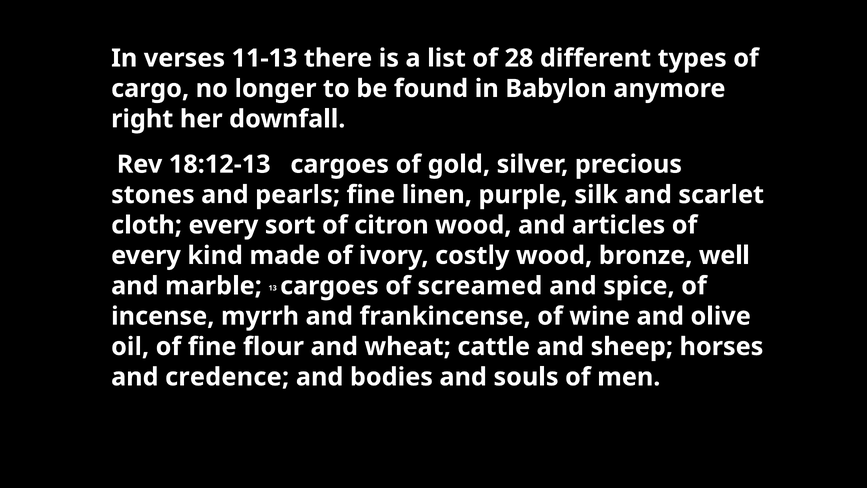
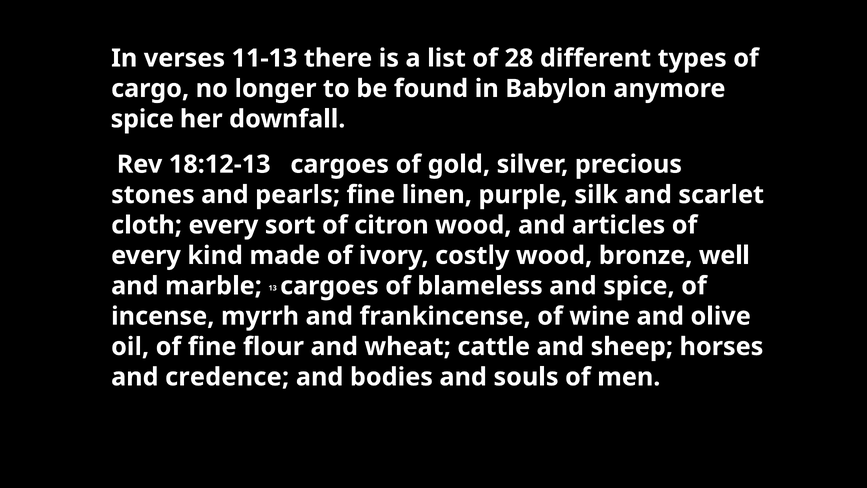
right: right -> spice (142, 119)
screamed: screamed -> blameless (480, 286)
